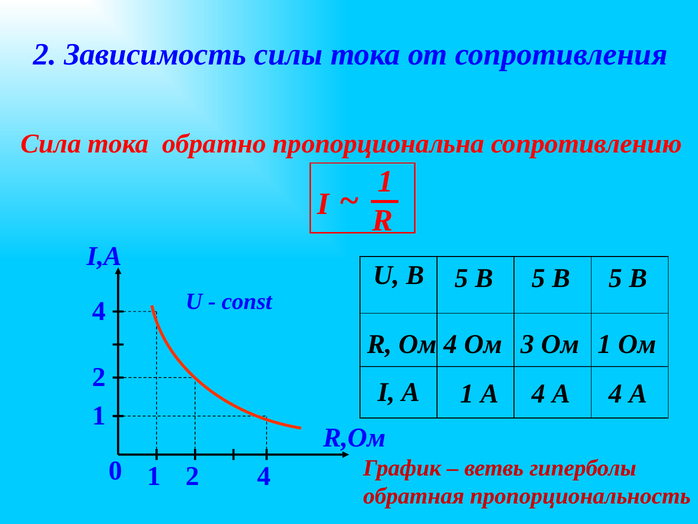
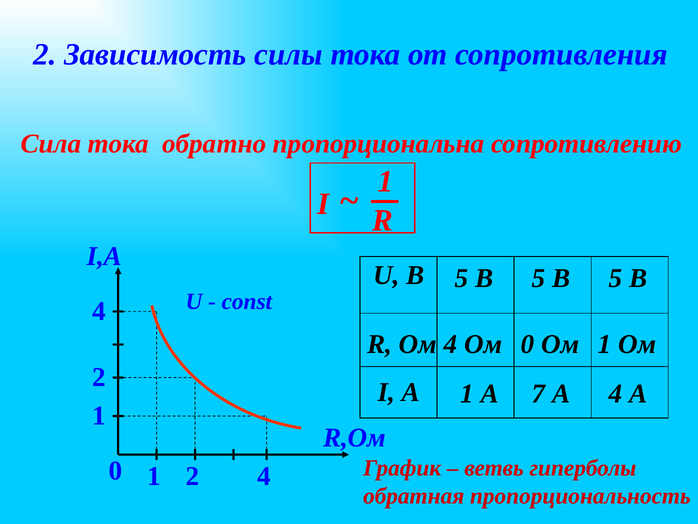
Ом 3: 3 -> 0 (528, 344)
1 А 4: 4 -> 7 (539, 393)
